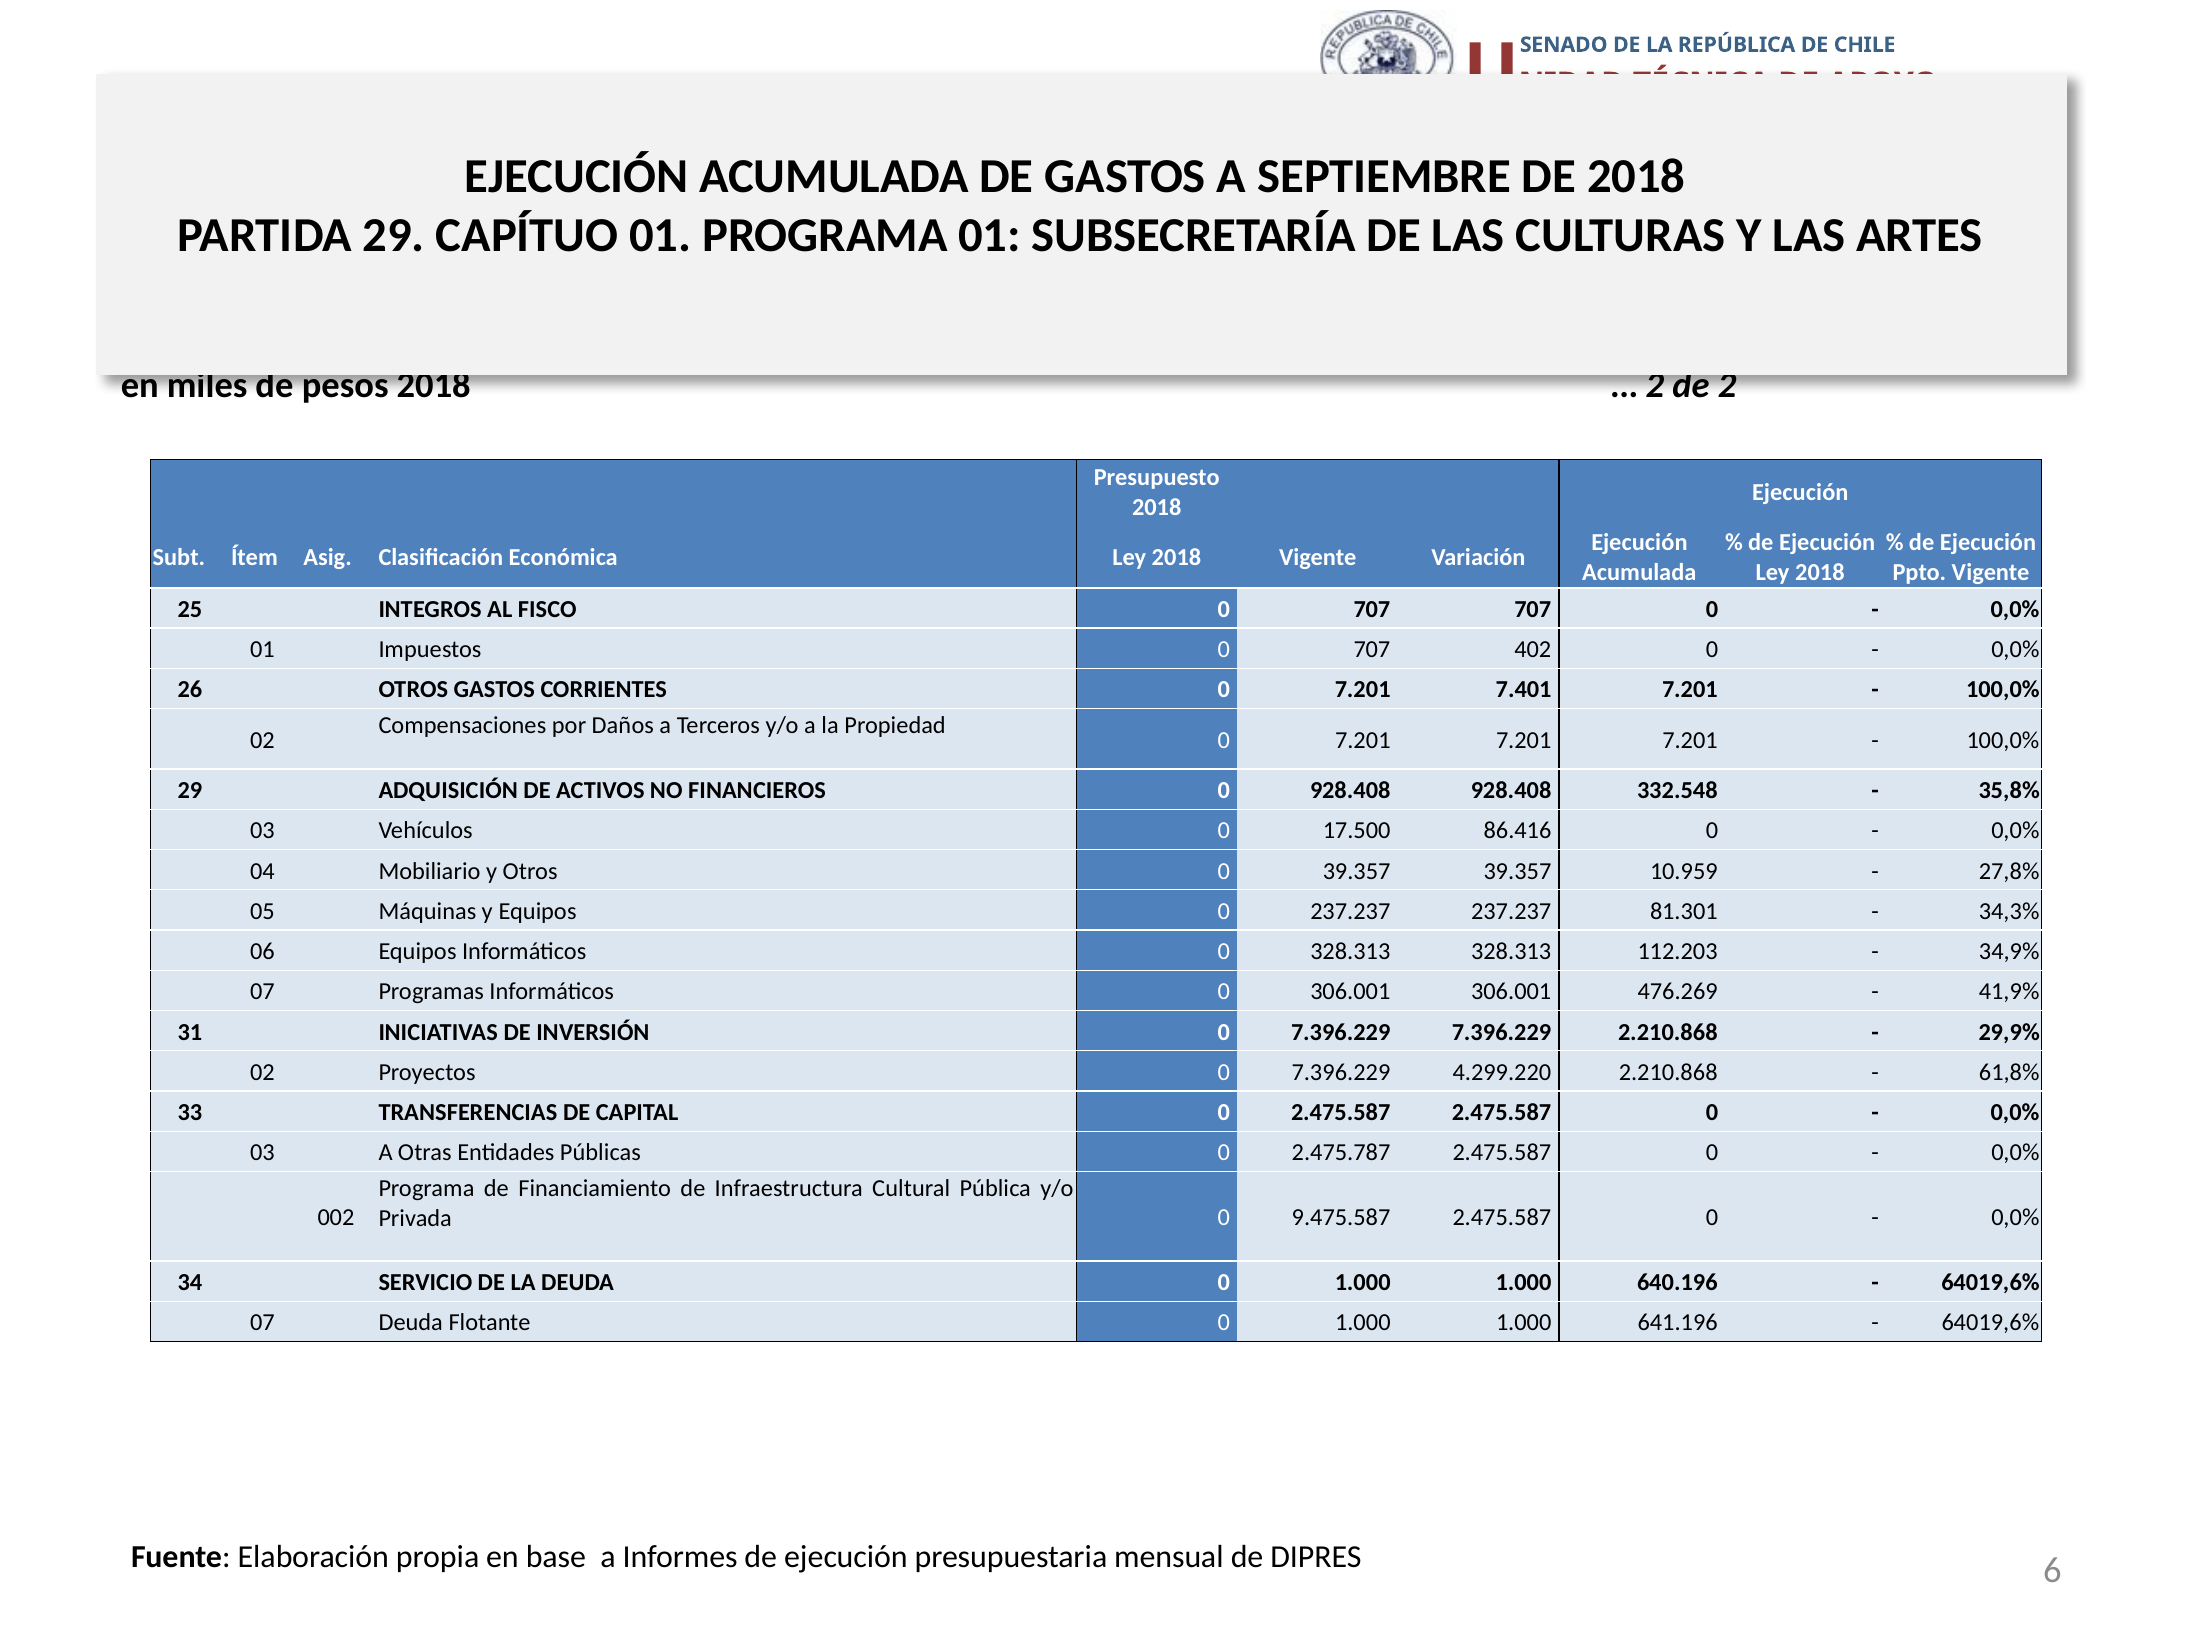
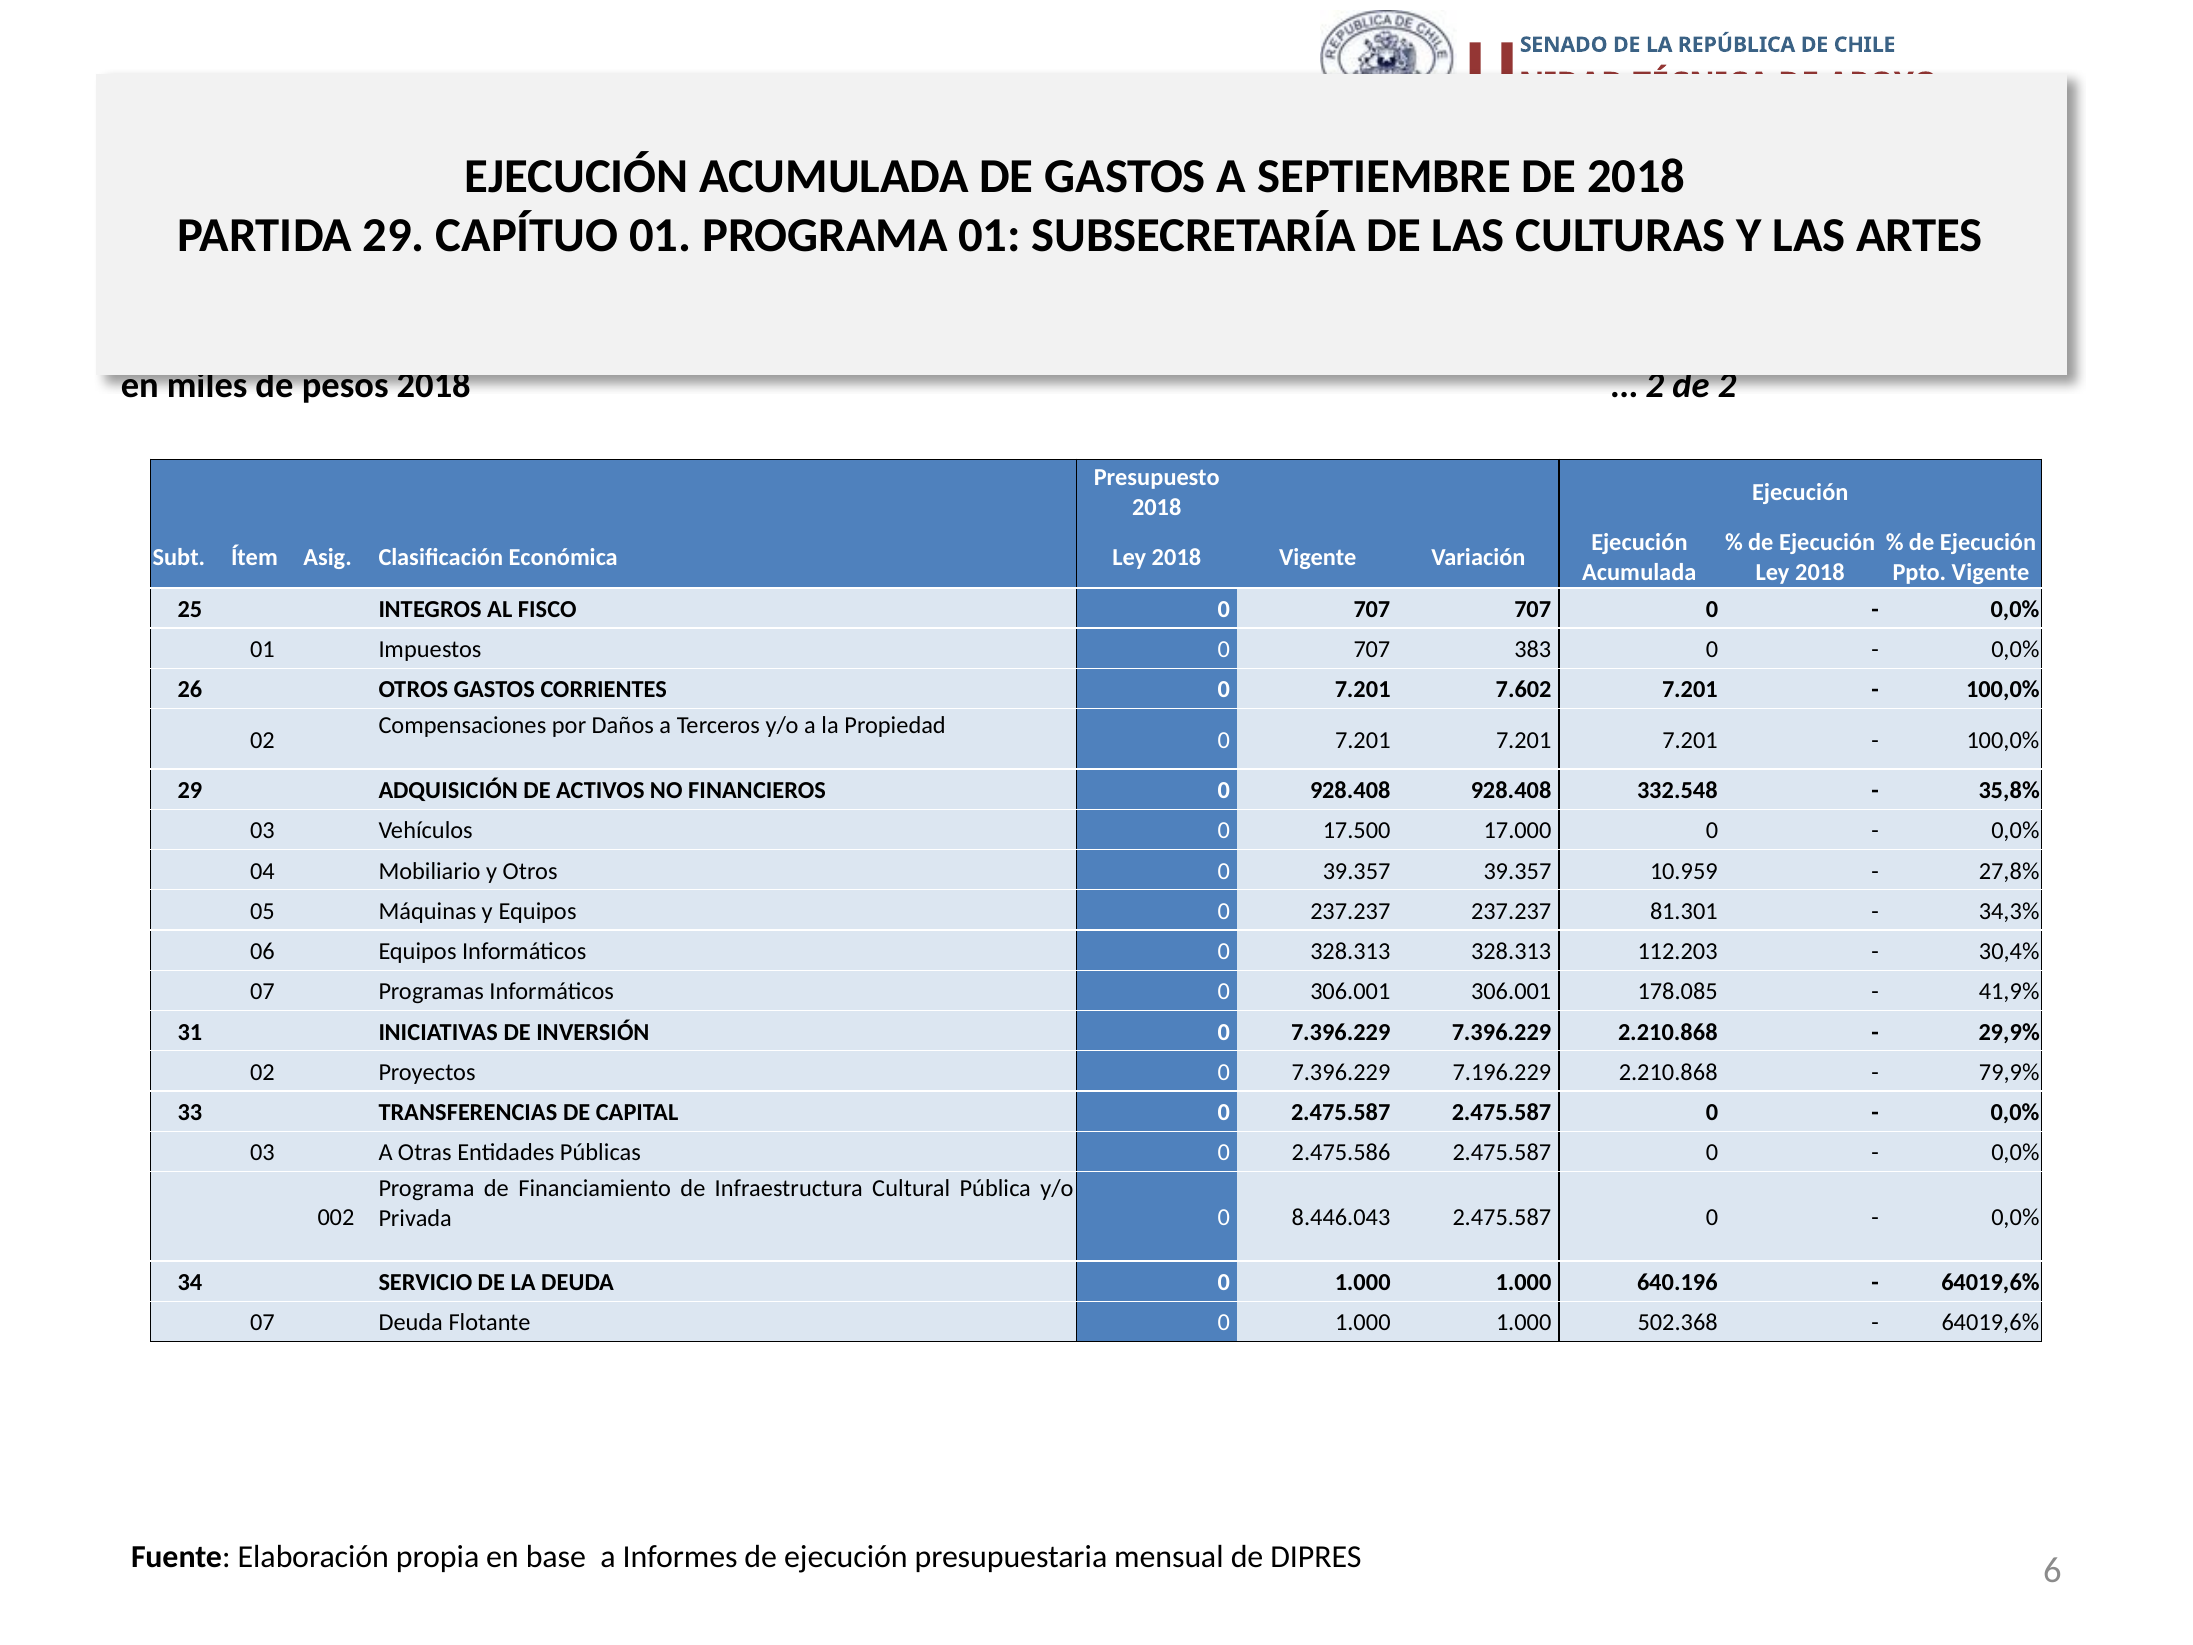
402: 402 -> 383 (1533, 650)
7.401: 7.401 -> 7.602 (1524, 690)
86.416: 86.416 -> 17.000 (1517, 831)
34,9%: 34,9% -> 30,4% (2009, 951)
476.269: 476.269 -> 178.085 (1678, 992)
4.299.220: 4.299.220 -> 7.196.229 (1502, 1072)
61,8%: 61,8% -> 79,9% (2009, 1072)
2.475.787: 2.475.787 -> 2.475.586 (1341, 1153)
9.475.587: 9.475.587 -> 8.446.043 (1341, 1217)
641.196: 641.196 -> 502.368 (1678, 1323)
